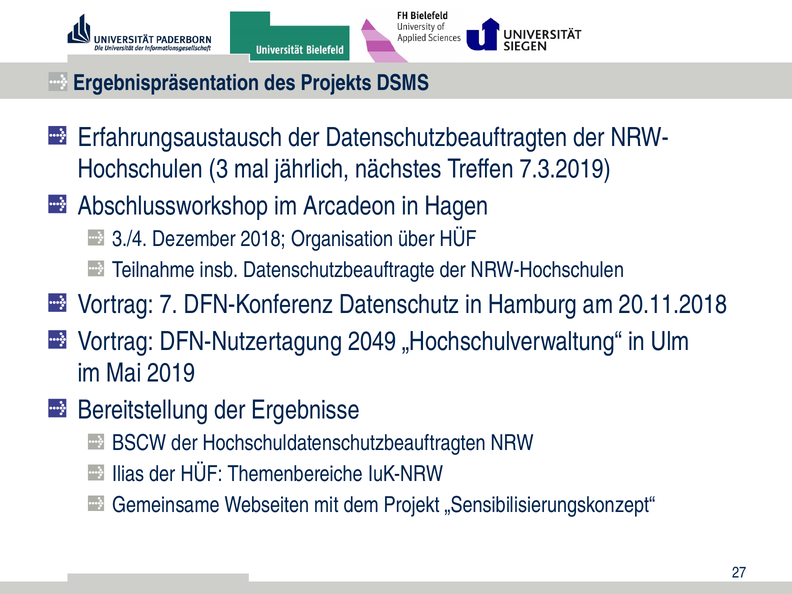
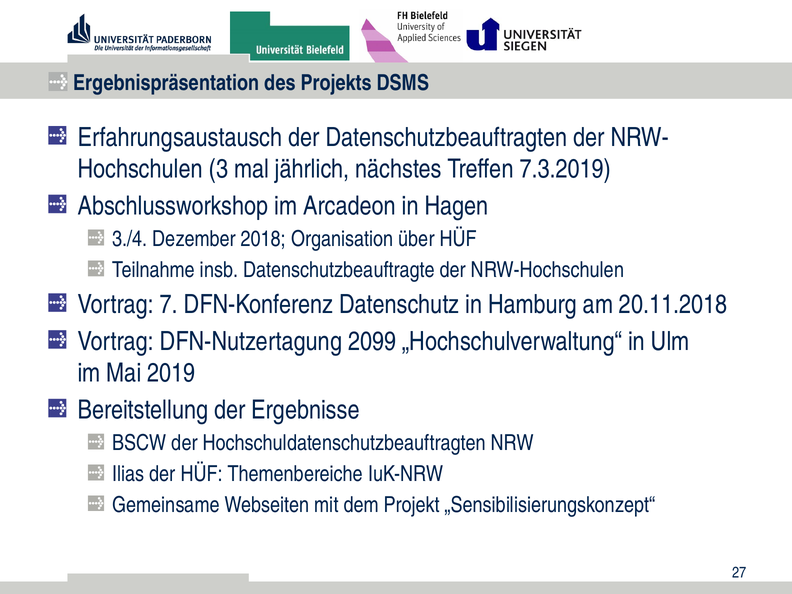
2049: 2049 -> 2099 (372, 341)
